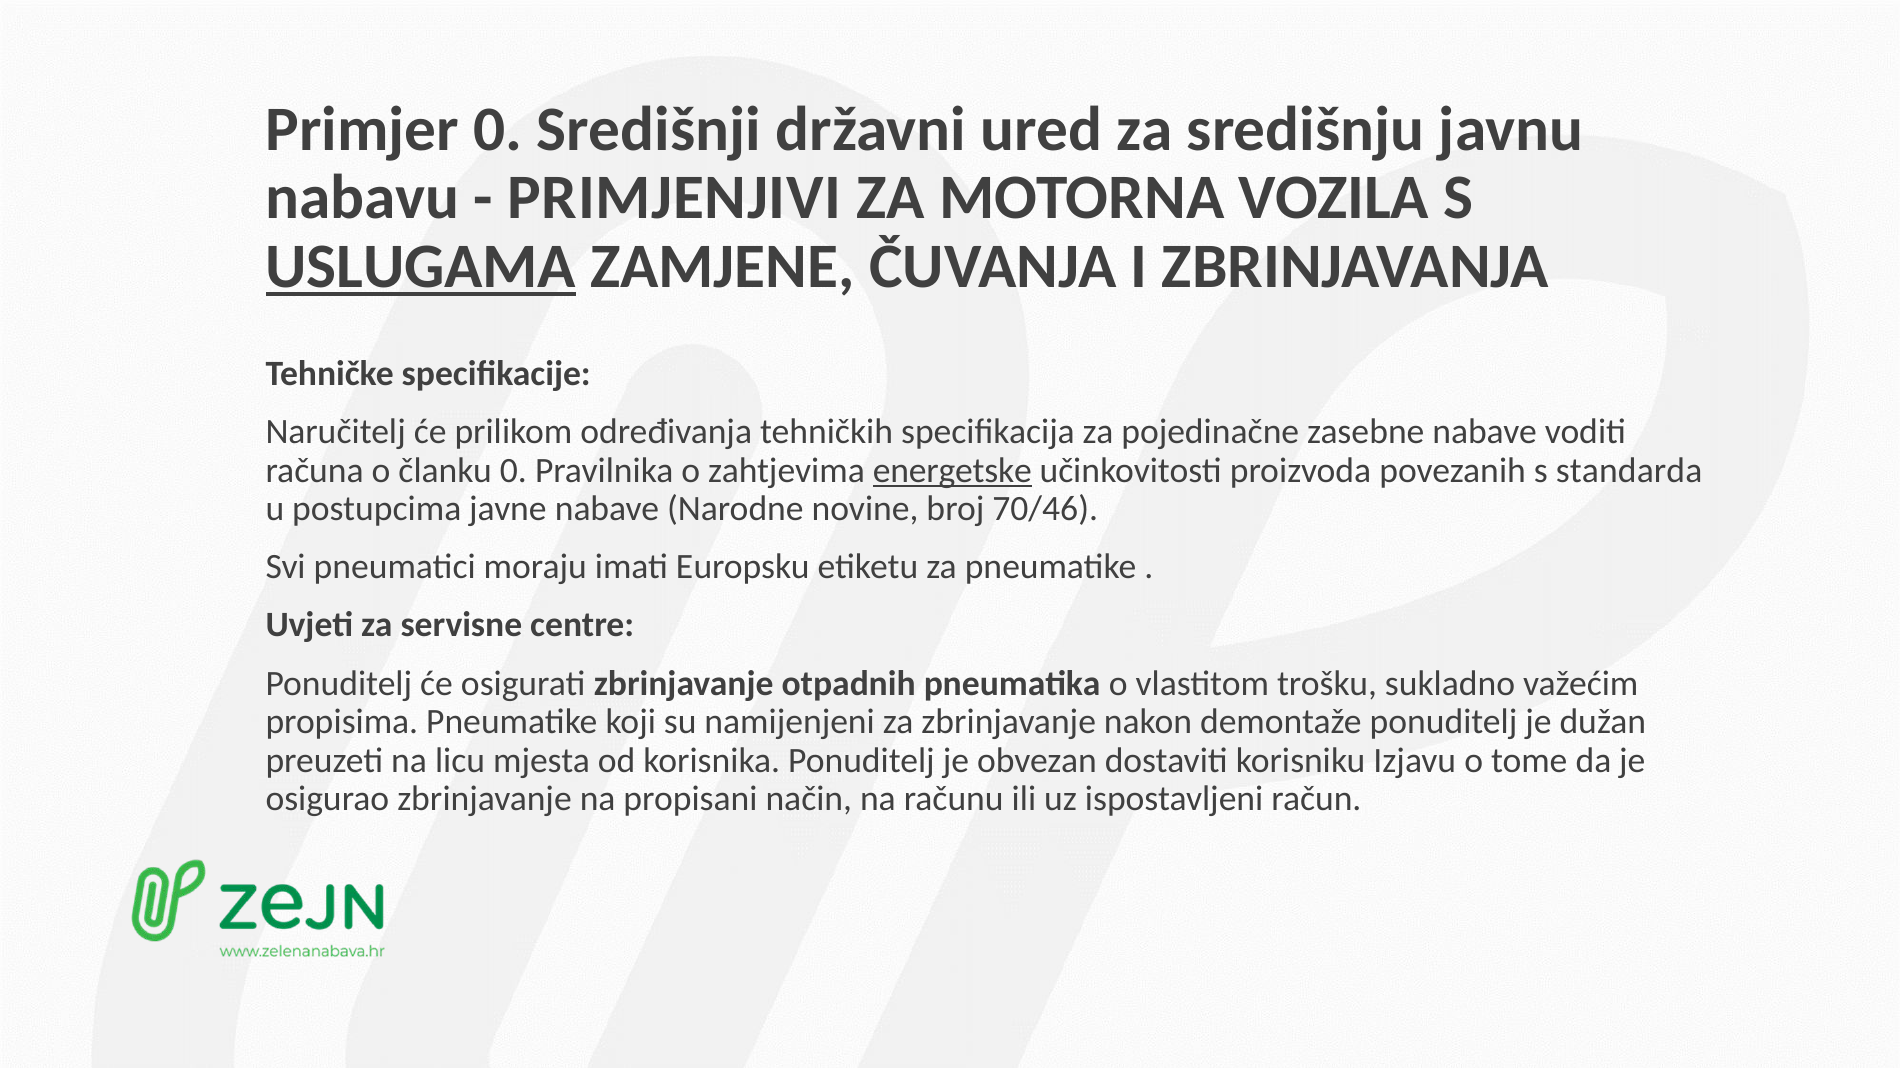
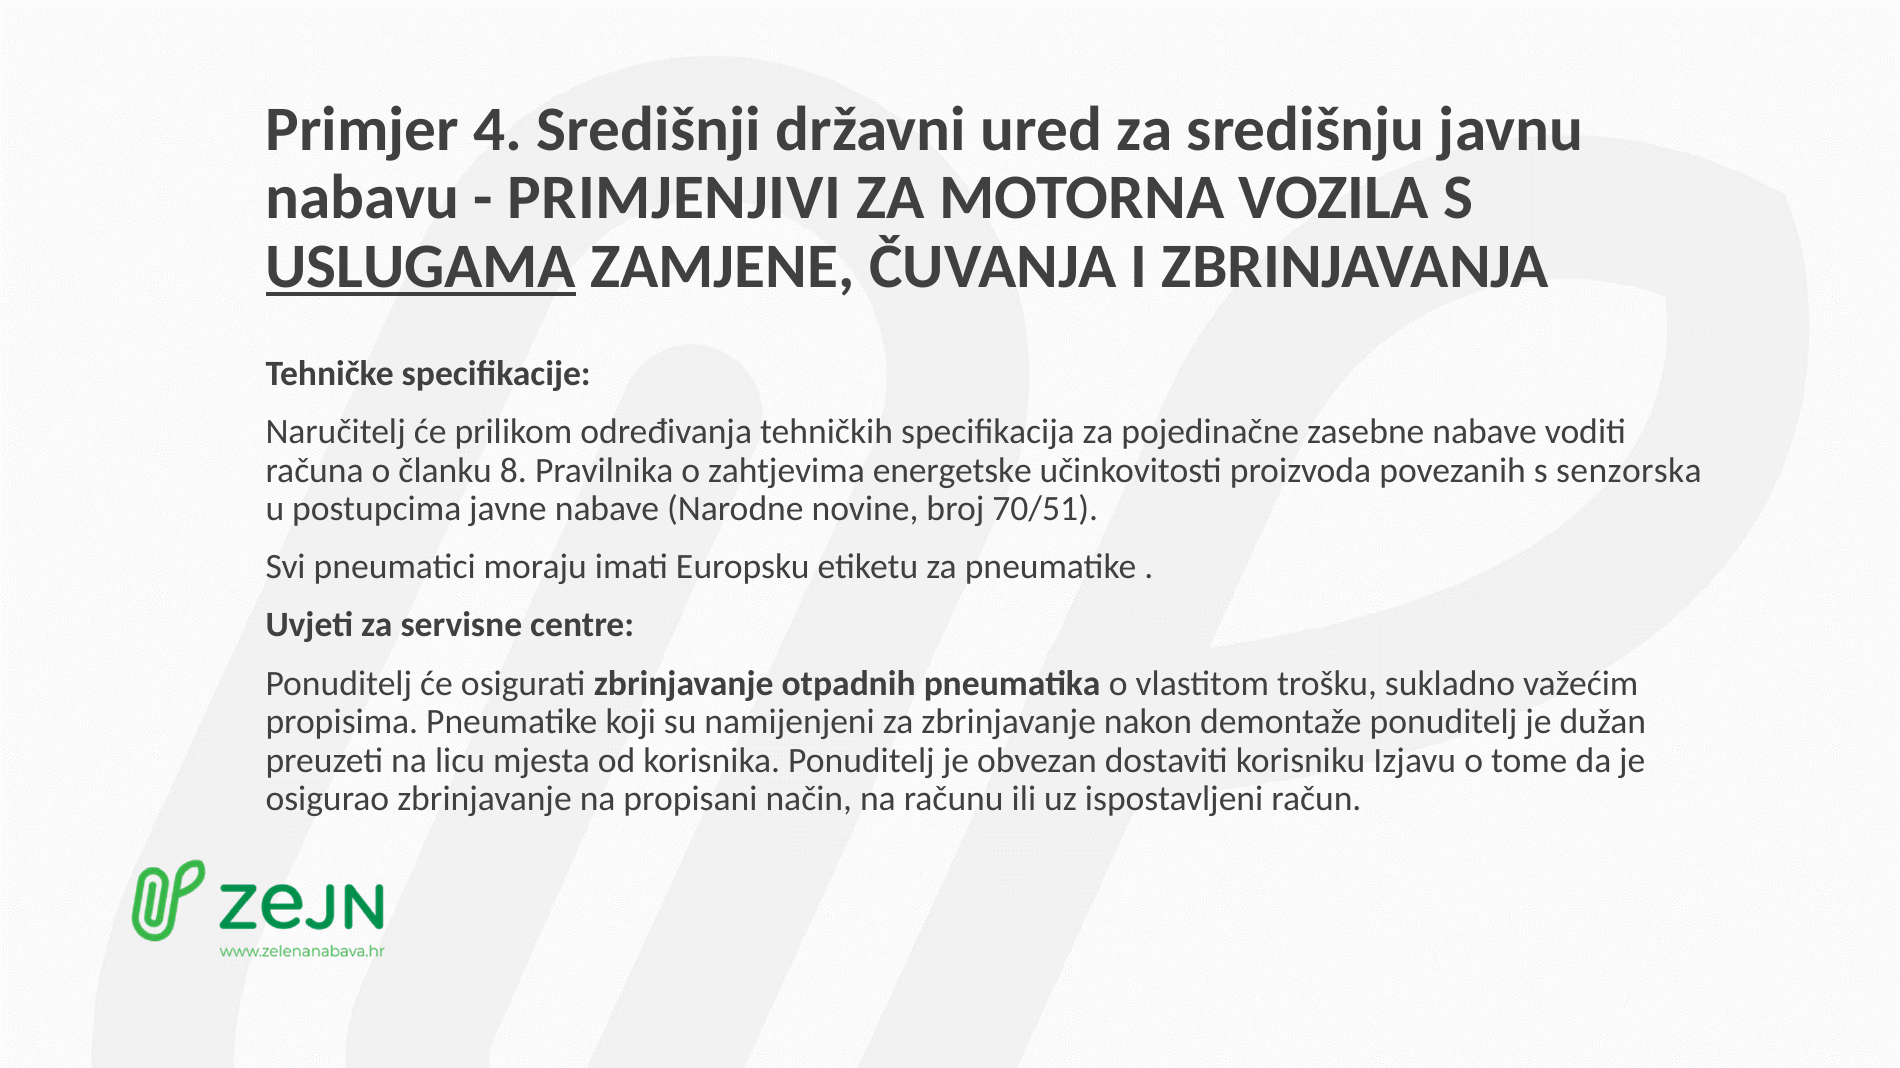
Primjer 0: 0 -> 4 (498, 130)
članku 0: 0 -> 8 (513, 471)
energetske underline: present -> none (952, 471)
standarda: standarda -> senzorska (1629, 471)
70/46: 70/46 -> 70/51 (1045, 509)
